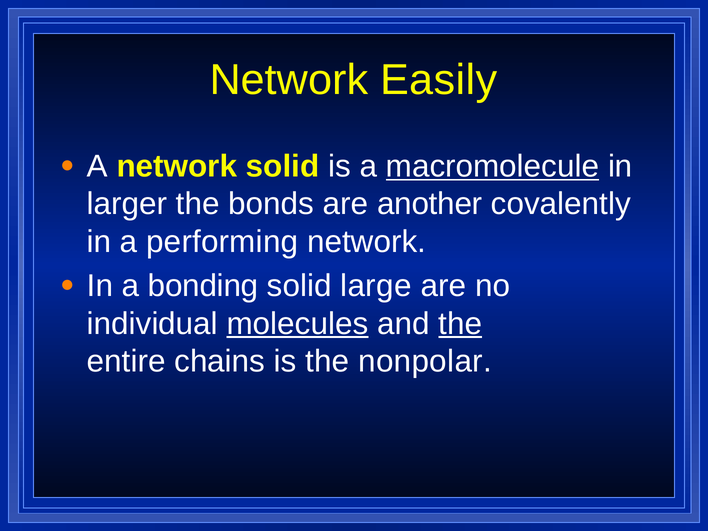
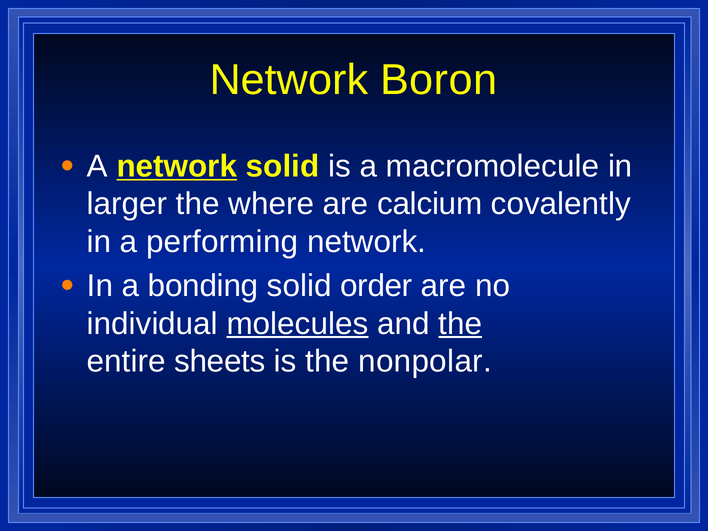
Easily: Easily -> Boron (439, 80)
network underline: none -> present (177, 166)
macromolecule underline: present -> none (493, 166)
bonds: bonds -> where (271, 204)
another: another -> calcium (430, 204)
large: large -> order (376, 286)
chains: chains -> sheets (220, 361)
